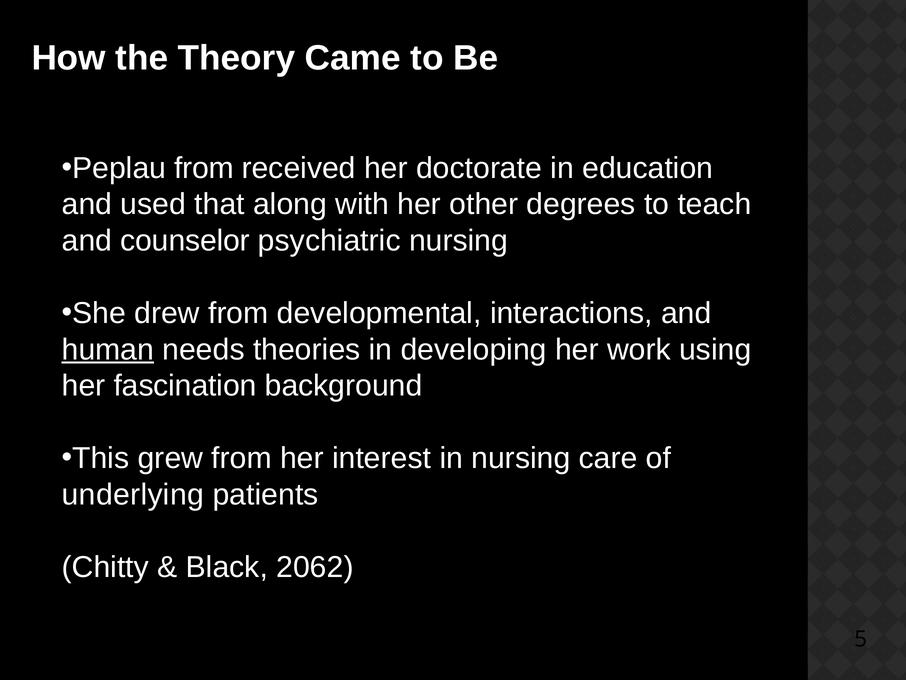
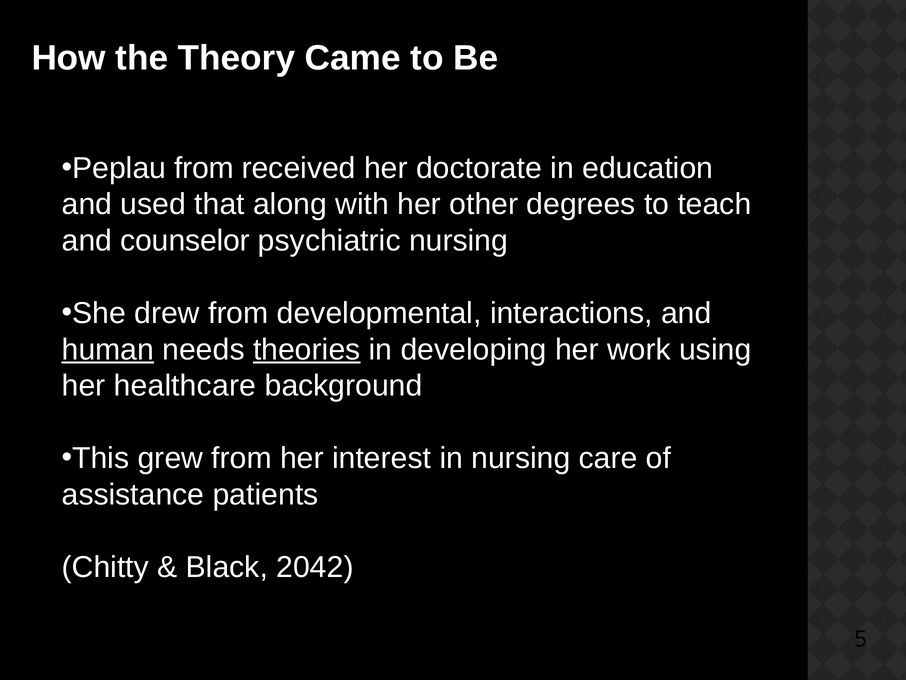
theories underline: none -> present (307, 349)
fascination: fascination -> healthcare (185, 386)
underlying: underlying -> assistance (133, 494)
2062: 2062 -> 2042 (315, 567)
